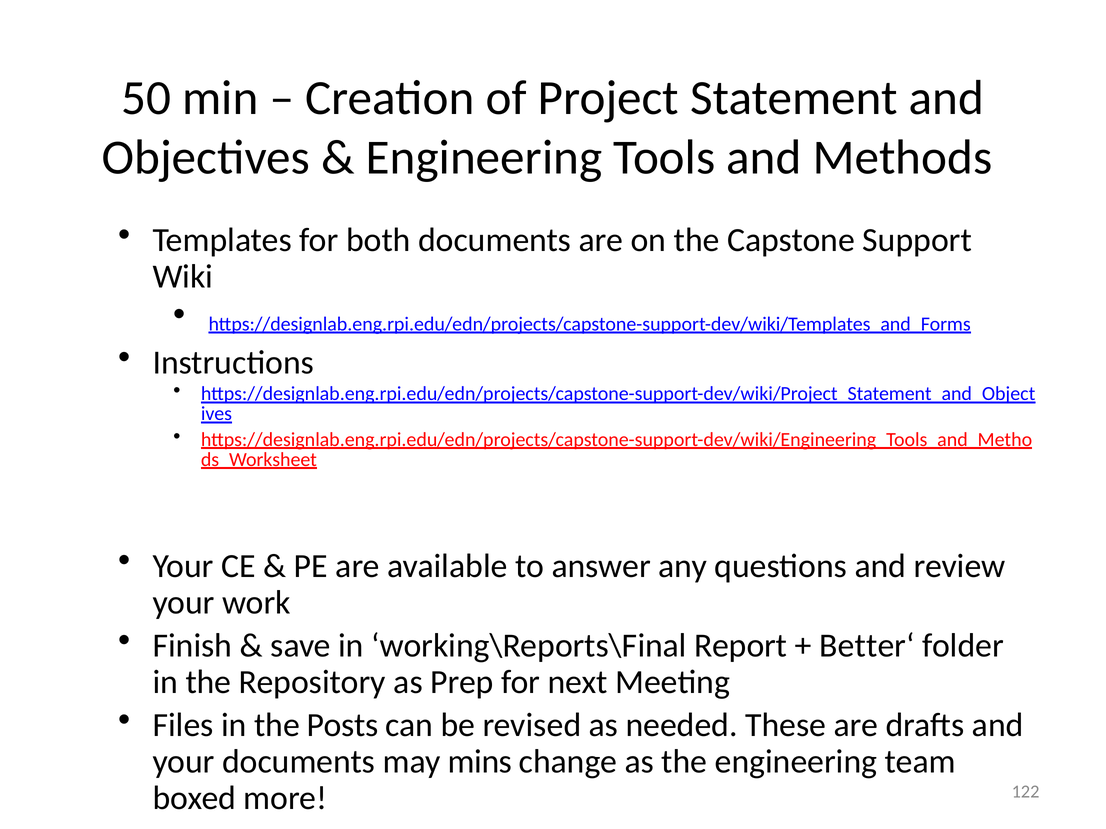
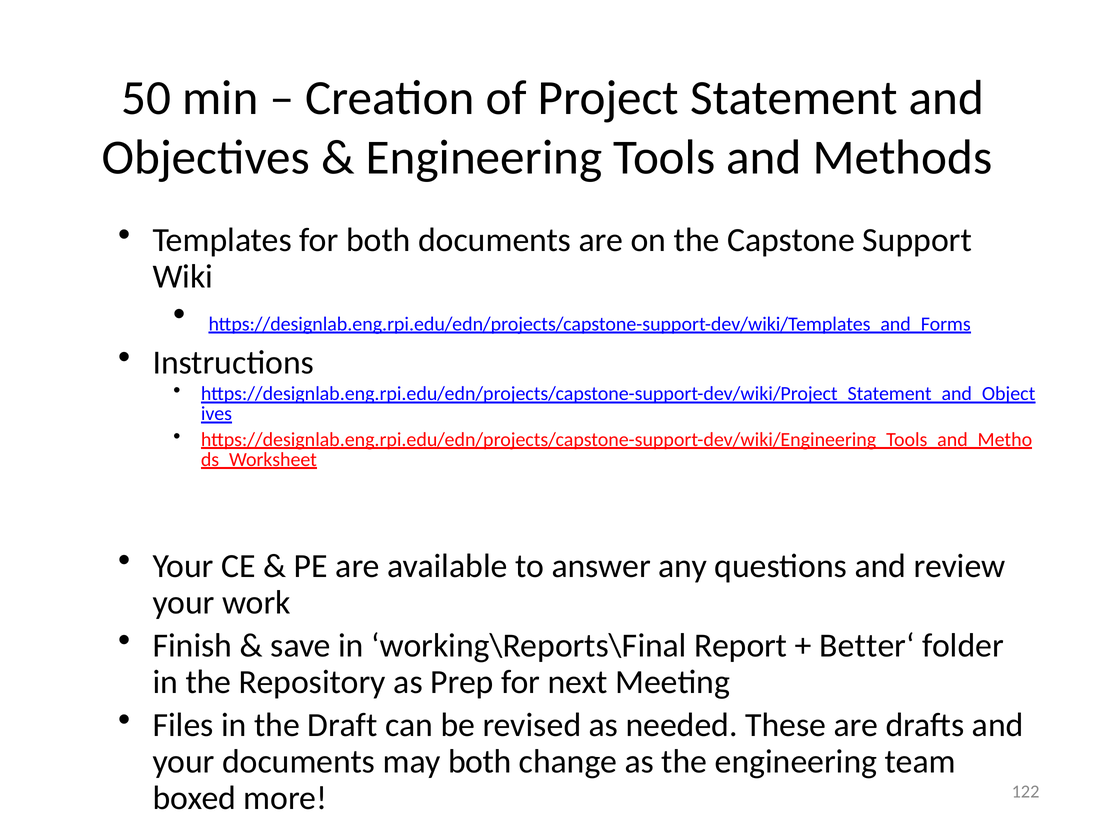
Posts: Posts -> Draft (342, 725)
may mins: mins -> both (480, 762)
